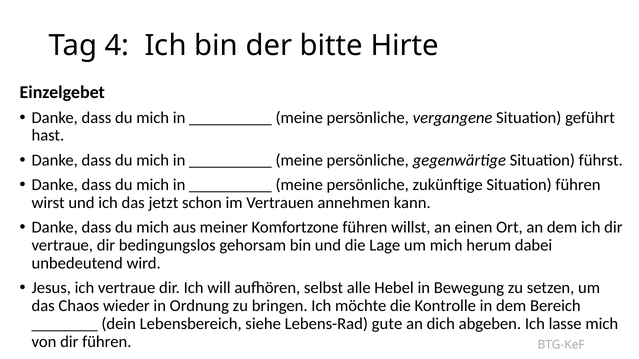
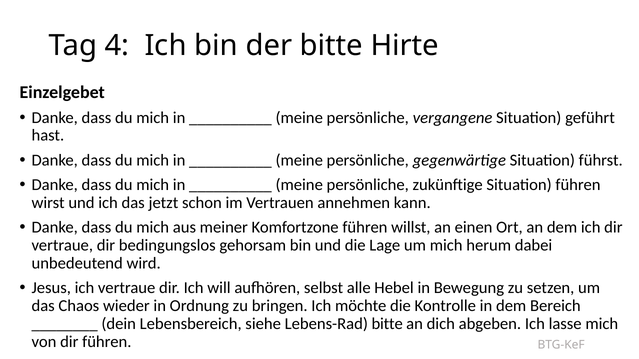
Lebens-Rad gute: gute -> bitte (387, 324)
